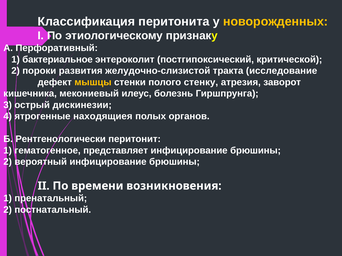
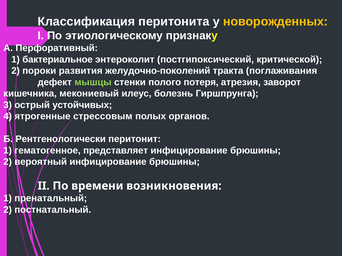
желудочно-слизистой: желудочно-слизистой -> желудочно-поколений (158, 71)
исследование: исследование -> поглаживания (282, 71)
мышцы colour: yellow -> light green (93, 82)
стенку: стенку -> потеря (201, 82)
дискинезии: дискинезии -> устойчивых (82, 105)
находящиея: находящиея -> стрессовым (103, 117)
